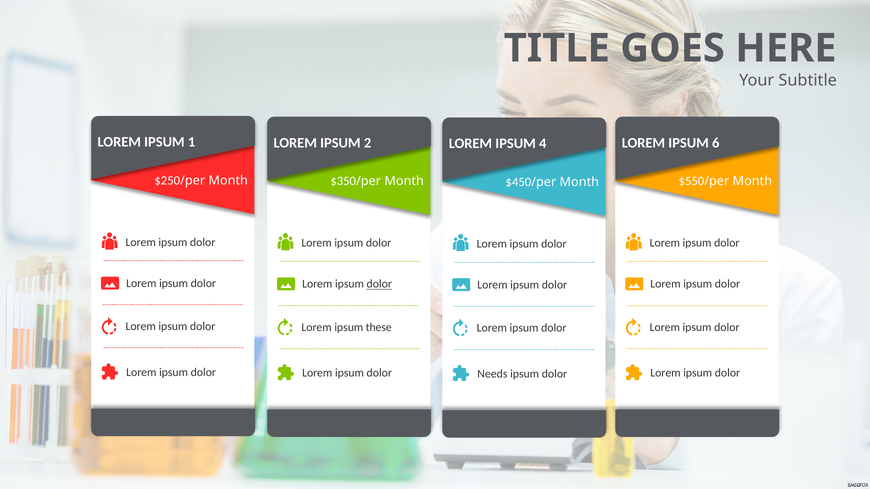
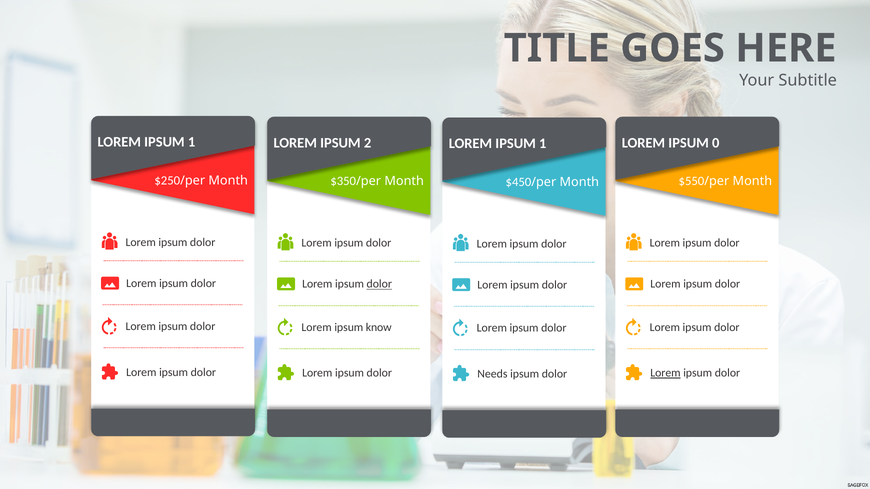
6: 6 -> 0 (716, 143)
4: 4 -> 1 (543, 144)
these: these -> know (379, 328)
Lorem underline: none -> present (665, 373)
